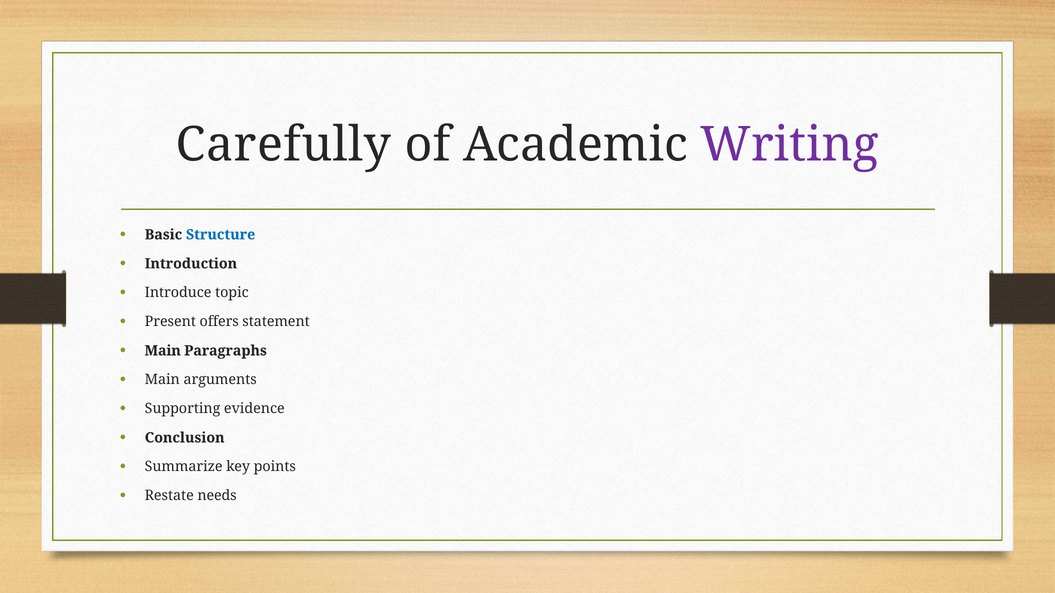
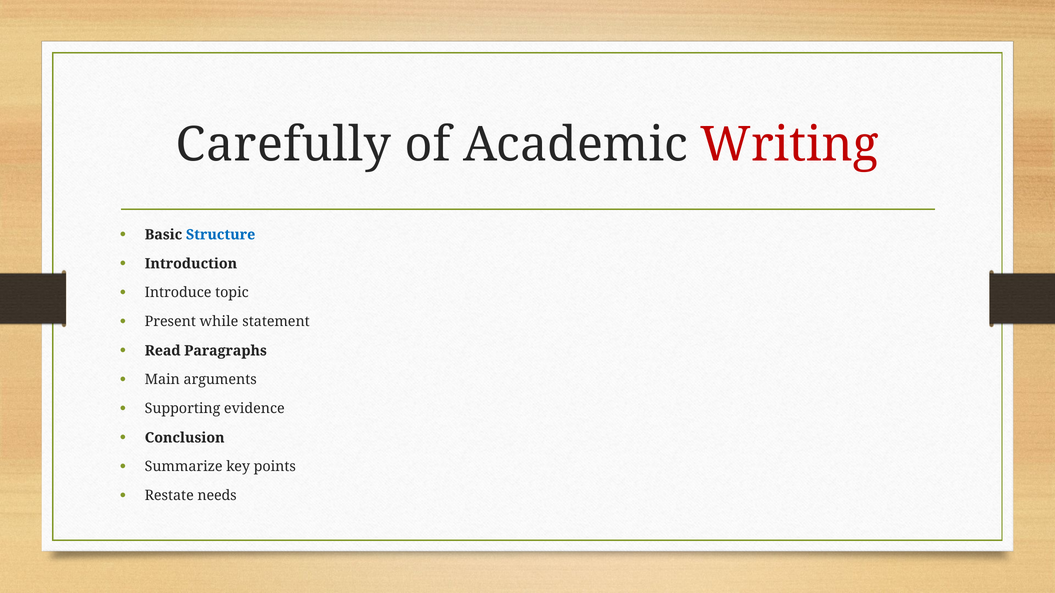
Writing colour: purple -> red (790, 145)
offers: offers -> while (219, 322)
Main: Main -> Read (163, 351)
